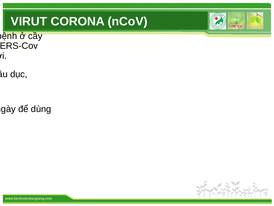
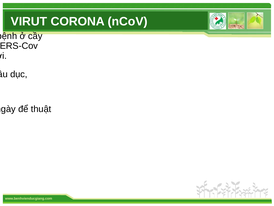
dùng: dùng -> thuật (41, 109)
